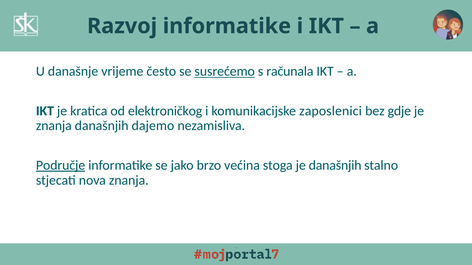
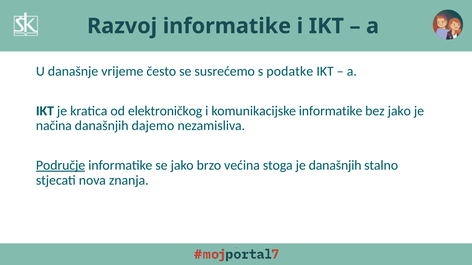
susrećemo underline: present -> none (225, 72)
računala: računala -> podatke (290, 72)
komunikacijske zaposlenici: zaposlenici -> informatike (331, 111)
bez gdje: gdje -> jako (399, 111)
znanja: znanja -> načina (54, 126)
